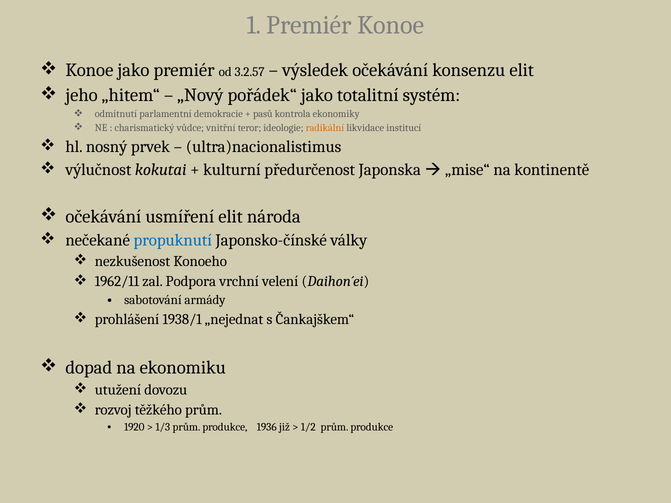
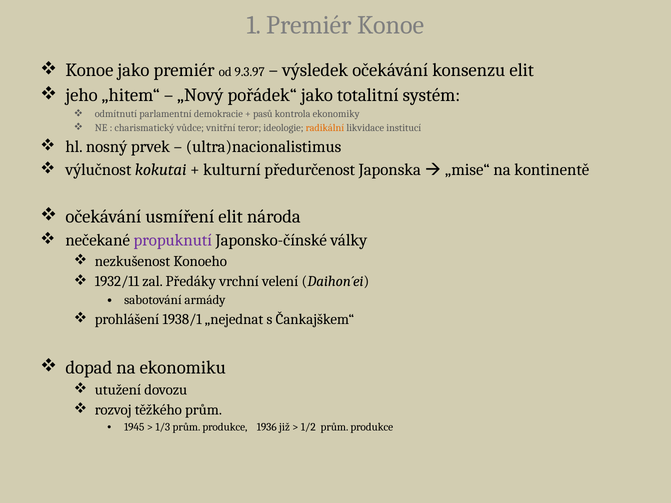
3.2.57: 3.2.57 -> 9.3.97 (250, 72)
propuknutí colour: blue -> purple (173, 240)
1962/11: 1962/11 -> 1932/11 (117, 282)
Podpora: Podpora -> Předáky (191, 282)
1920: 1920 -> 1945 (134, 427)
